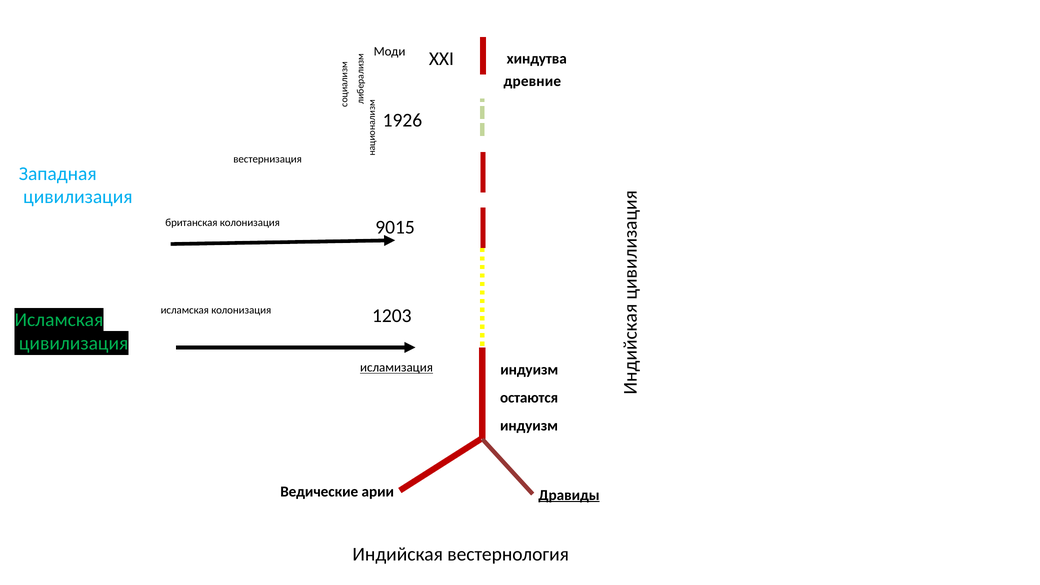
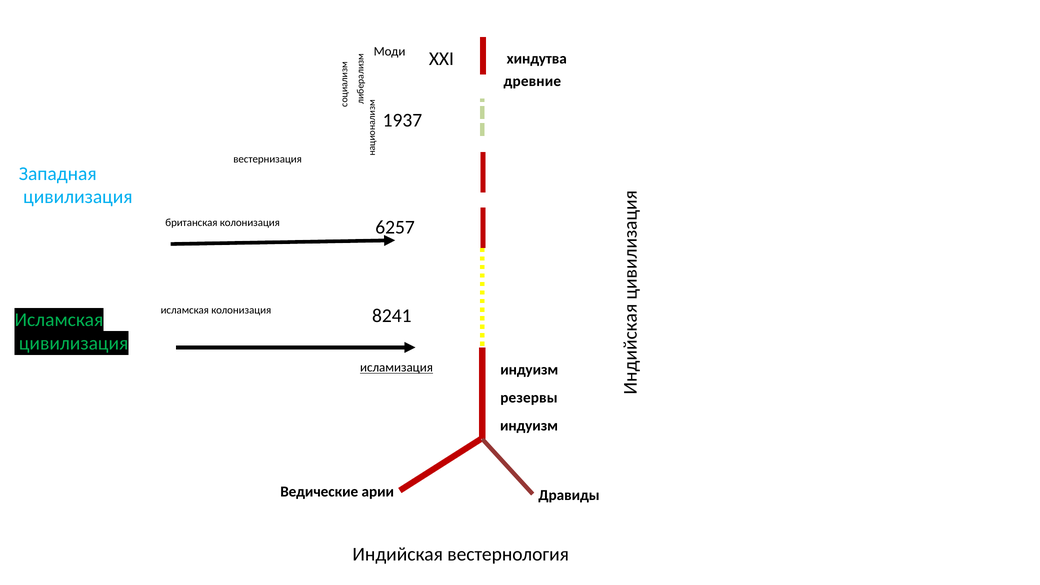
1926: 1926 -> 1937 (402, 120)
9015: 9015 -> 6257 (395, 227)
1203: 1203 -> 8241 (392, 316)
остаются: остаются -> резервы (529, 398)
Дравиды underline: present -> none (569, 495)
